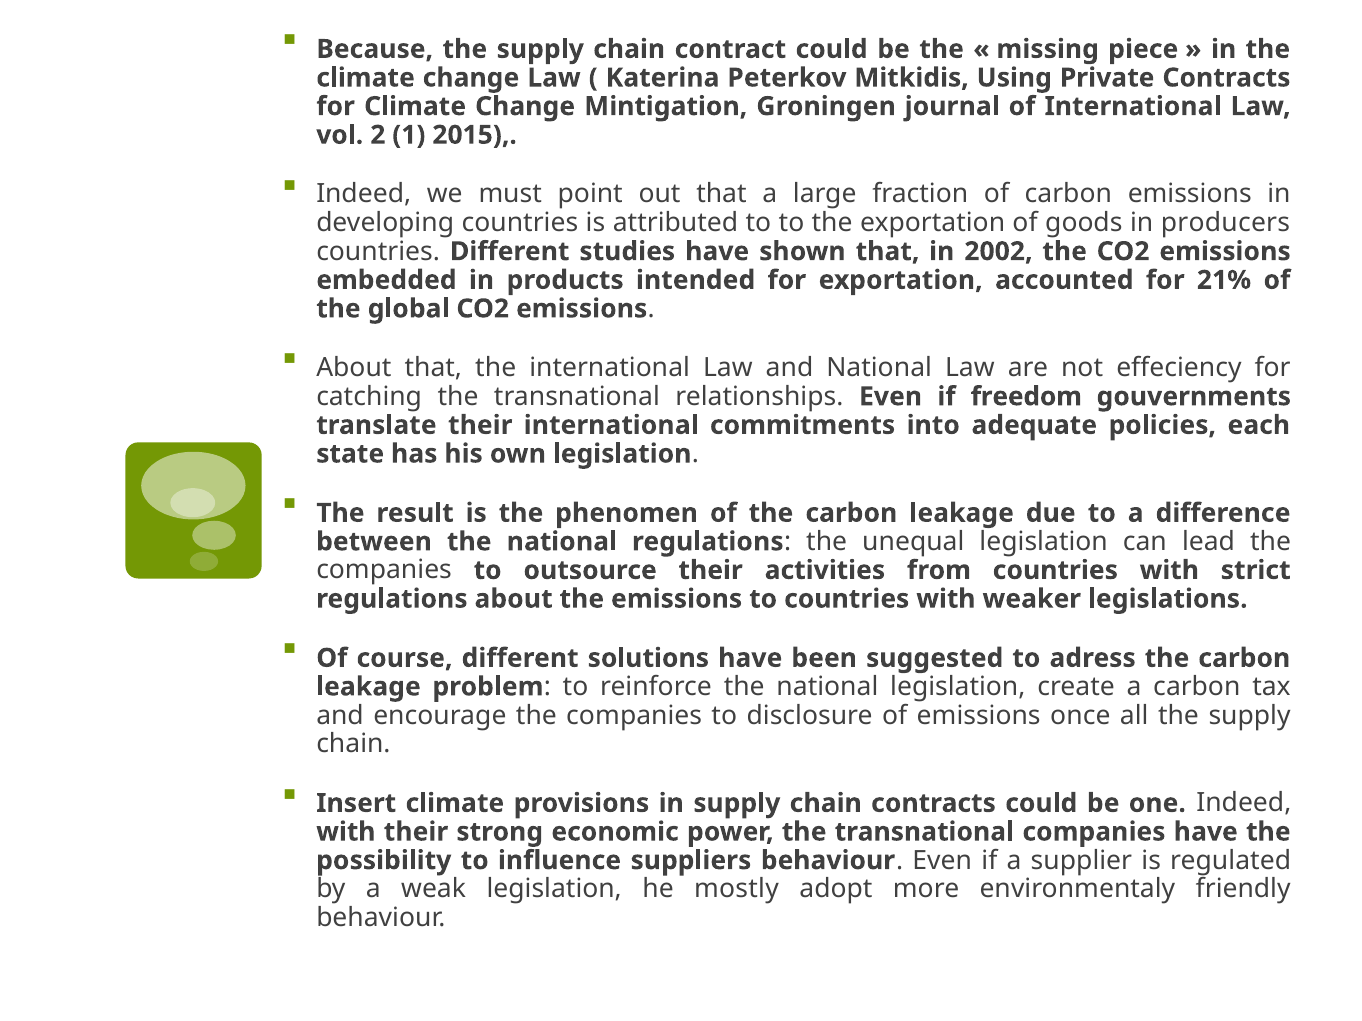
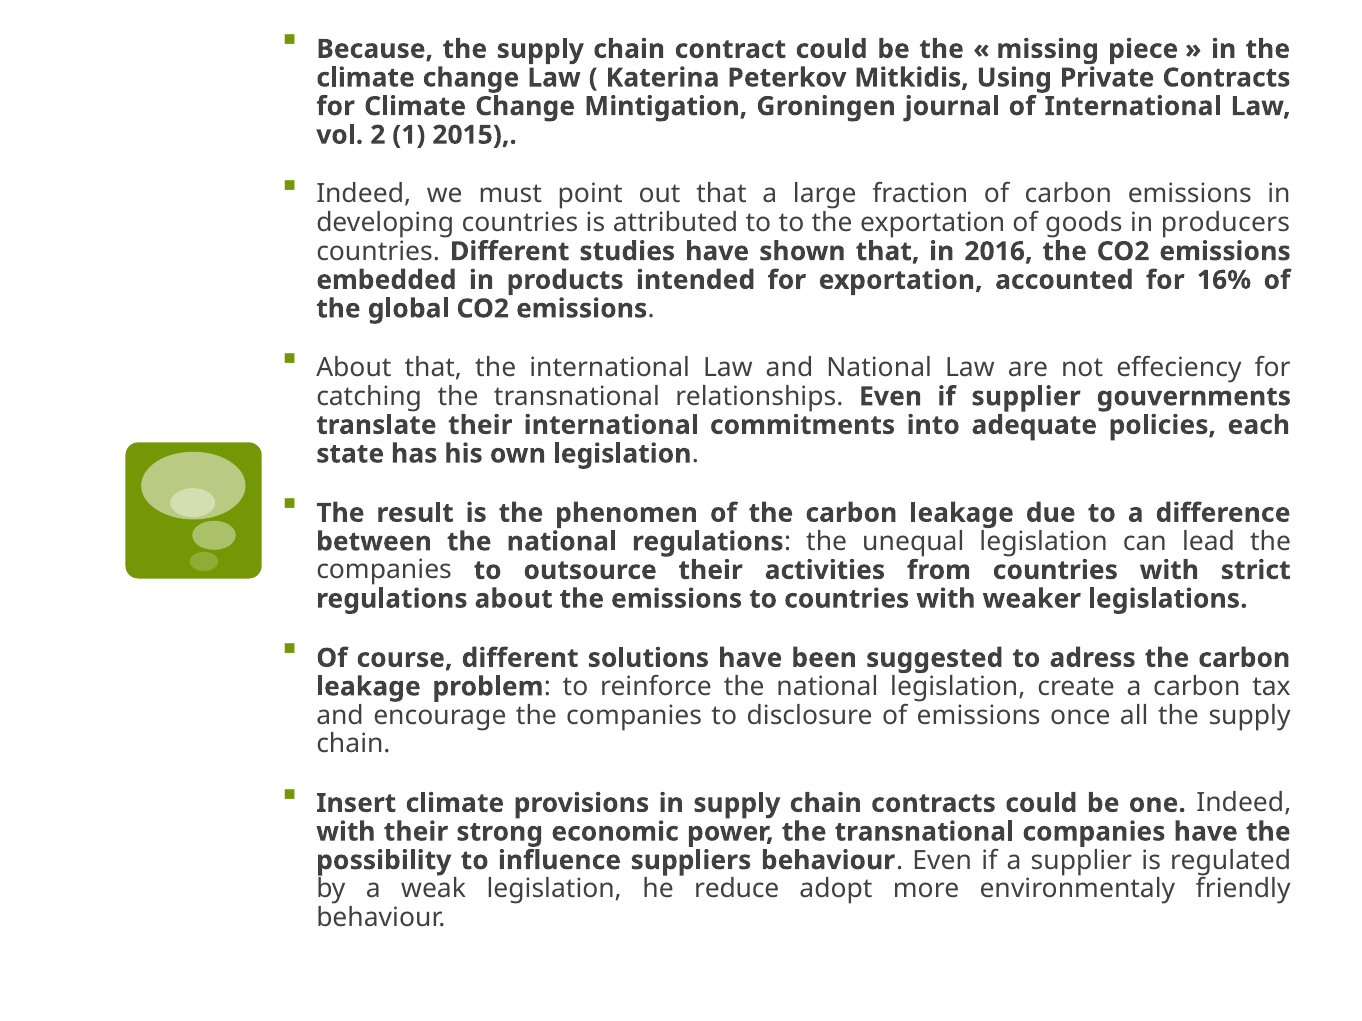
2002: 2002 -> 2016 (998, 252)
21%: 21% -> 16% (1224, 280)
if freedom: freedom -> supplier (1026, 397)
mostly: mostly -> reduce (737, 889)
